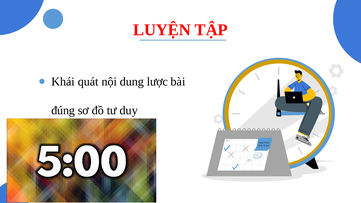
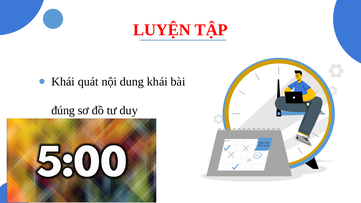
dung lược: lược -> khái (157, 82)
